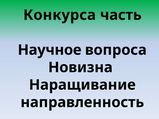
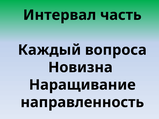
Конкурса: Конкурса -> Интервал (60, 15)
Научное: Научное -> Каждый (49, 50)
